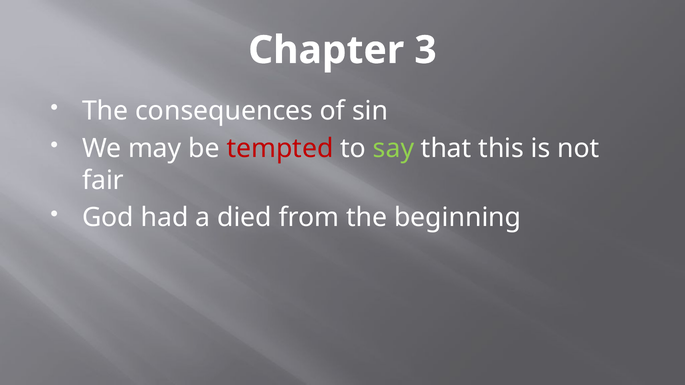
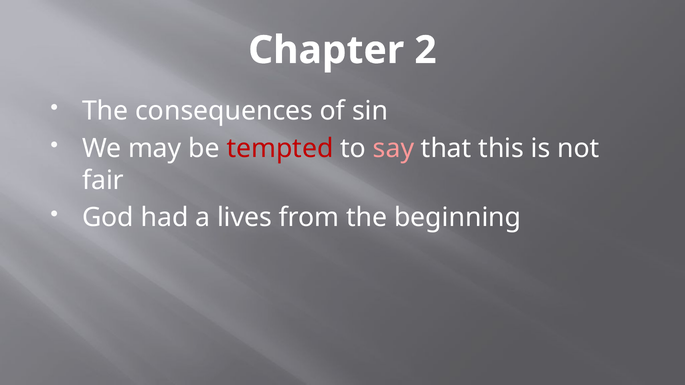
3: 3 -> 2 (426, 50)
say colour: light green -> pink (394, 148)
died: died -> lives (245, 218)
